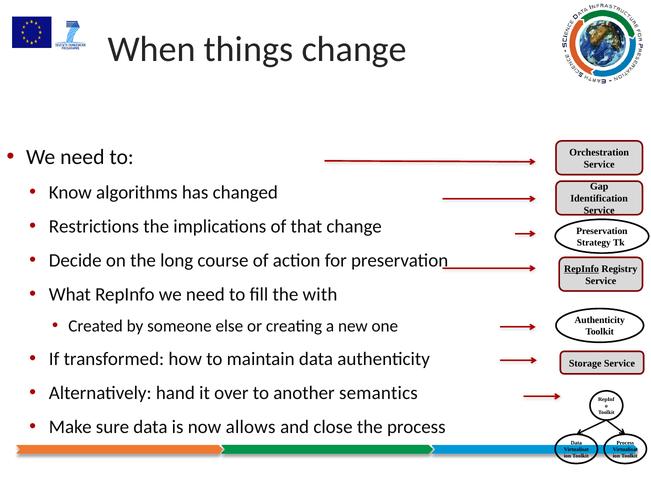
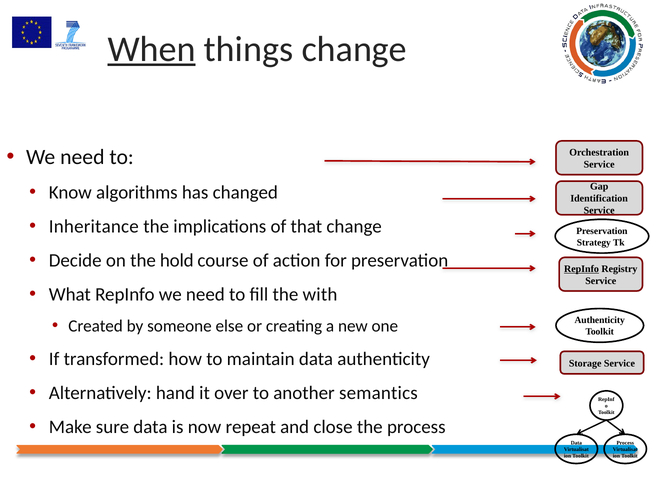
When underline: none -> present (152, 49)
Restrictions: Restrictions -> Inheritance (94, 226)
long: long -> hold (177, 260)
allows: allows -> repeat (251, 427)
